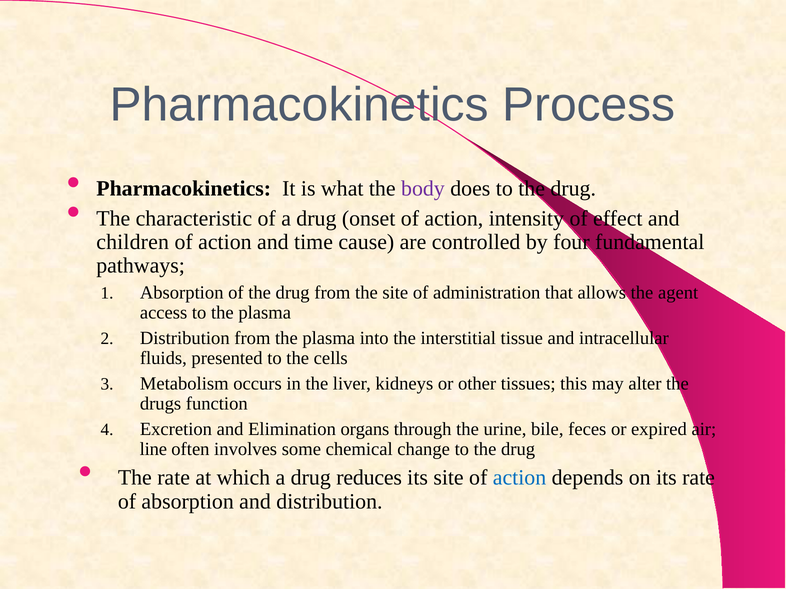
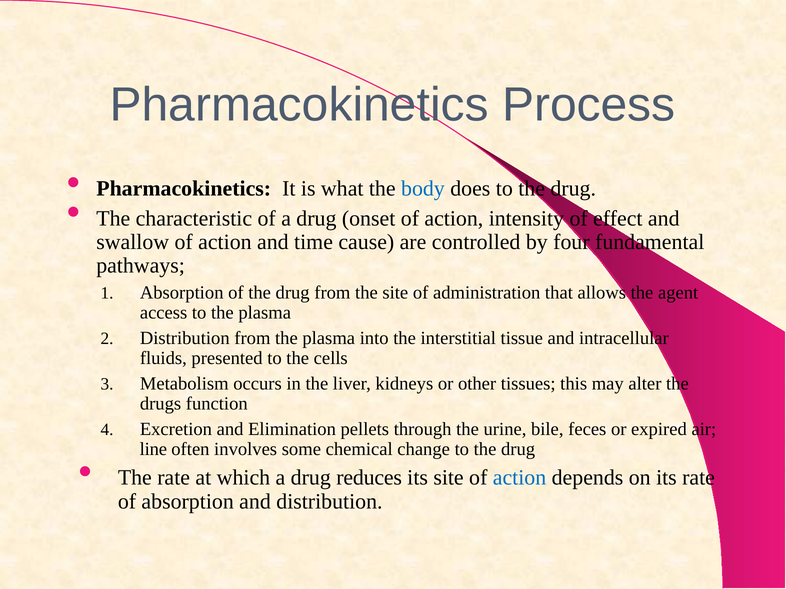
body colour: purple -> blue (423, 189)
children: children -> swallow (133, 242)
organs: organs -> pellets (365, 430)
